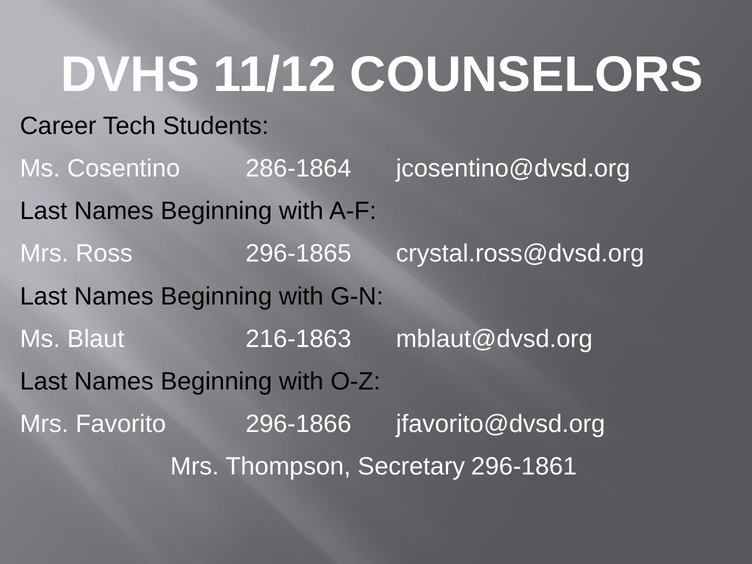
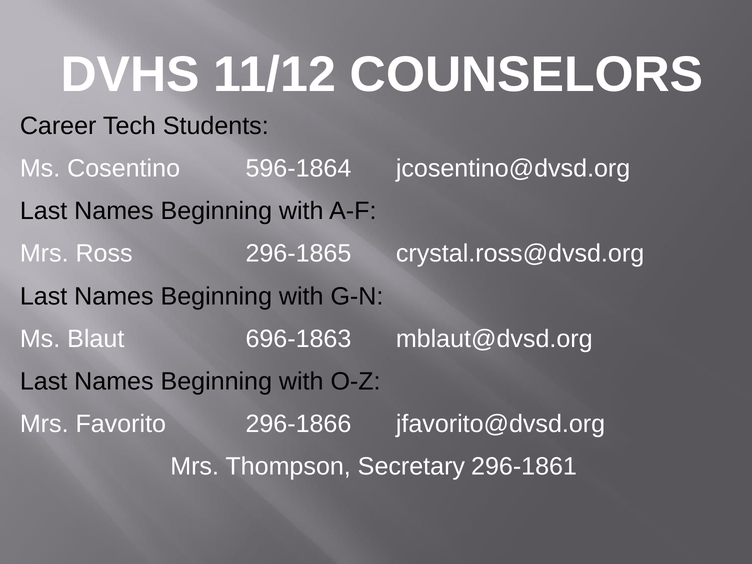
286-1864: 286-1864 -> 596-1864 (298, 168)
216-1863: 216-1863 -> 696-1863 (298, 339)
